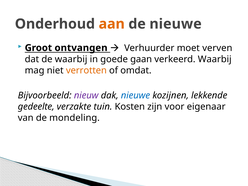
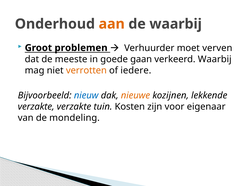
de nieuwe: nieuwe -> waarbij (176, 24)
ontvangen: ontvangen -> problemen (81, 48)
de waarbij: waarbij -> meeste (71, 59)
omdat: omdat -> iedere (136, 70)
nieuw colour: purple -> blue (86, 95)
nieuwe colour: blue -> orange (135, 95)
gedeelte: gedeelte -> verzakte (36, 107)
